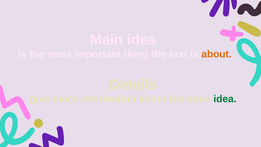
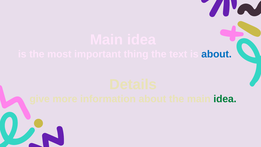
about colour: orange -> blue (217, 54)
